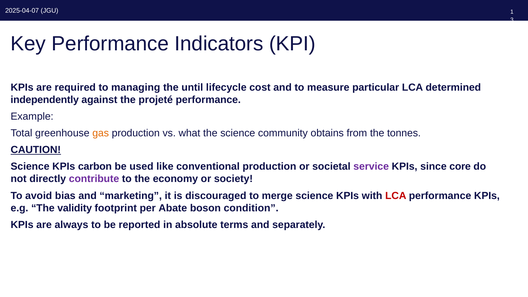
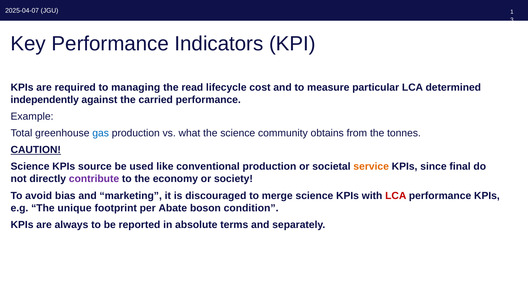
until: until -> read (192, 87)
projeté: projeté -> carried (156, 100)
gas colour: orange -> blue (101, 133)
carbon: carbon -> source (95, 167)
service colour: purple -> orange (371, 167)
core: core -> final (460, 167)
validity: validity -> unique (75, 208)
